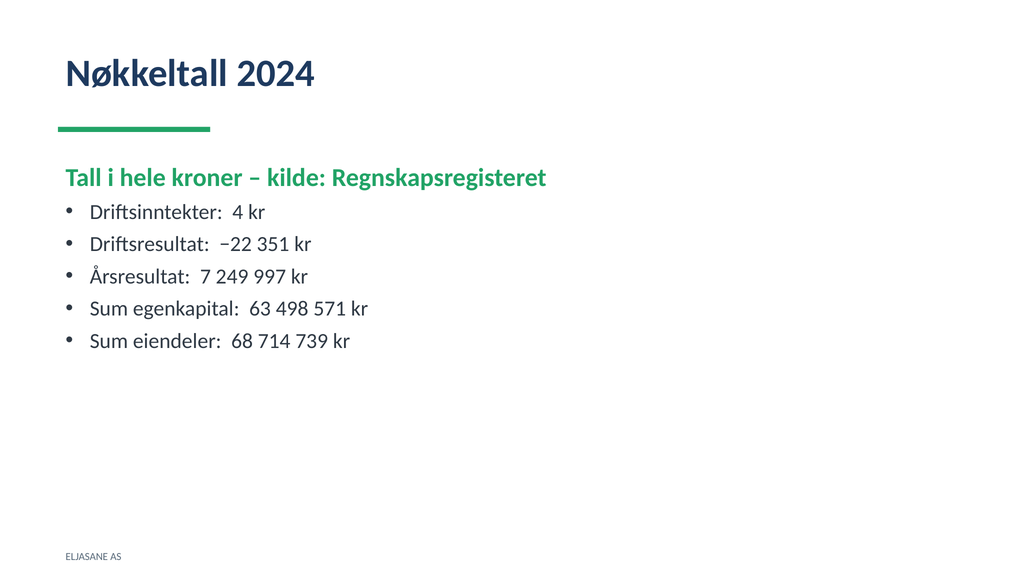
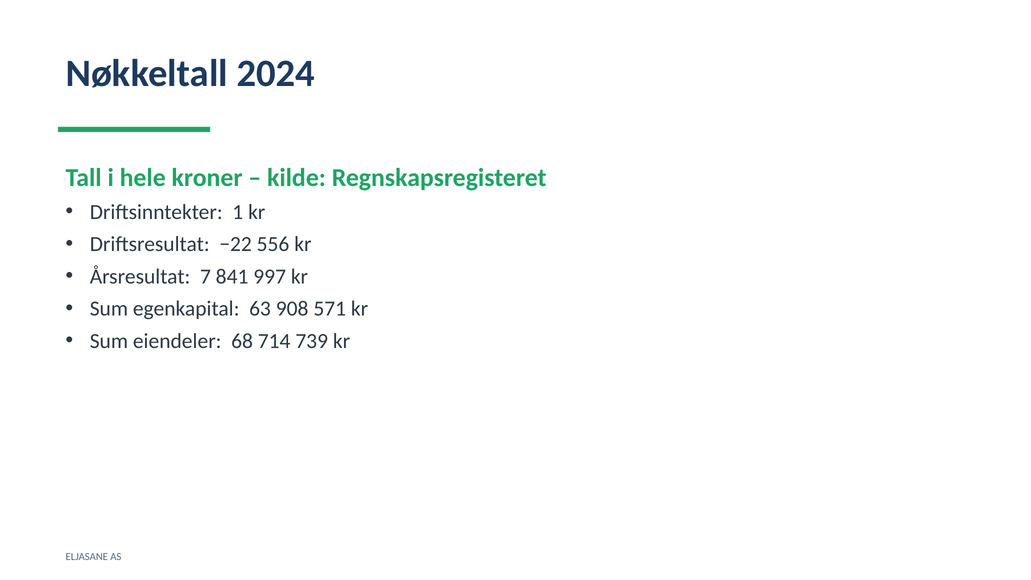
4: 4 -> 1 (238, 212)
351: 351 -> 556 (273, 244)
249: 249 -> 841 (232, 276)
498: 498 -> 908 (292, 309)
